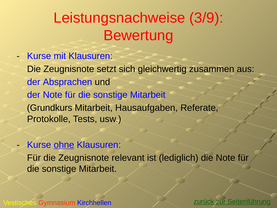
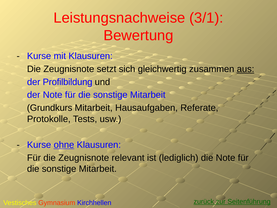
3/9: 3/9 -> 3/1 (206, 18)
aus underline: none -> present (246, 69)
Absprachen: Absprachen -> Profilbildung (68, 82)
